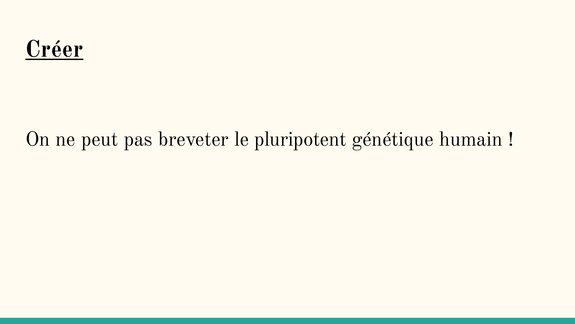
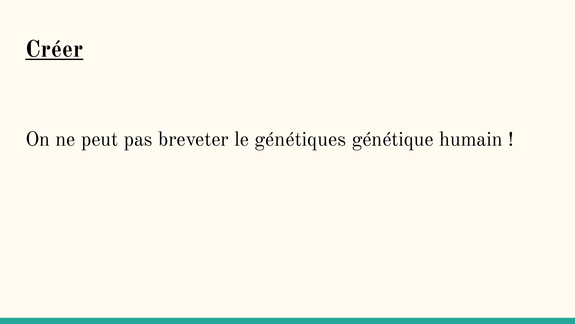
pluripotent: pluripotent -> génétiques (300, 139)
